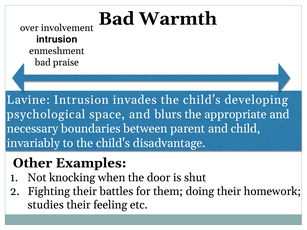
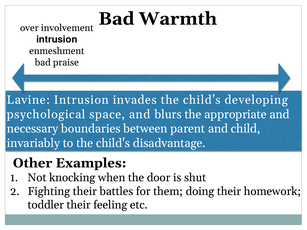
studies: studies -> toddler (46, 205)
